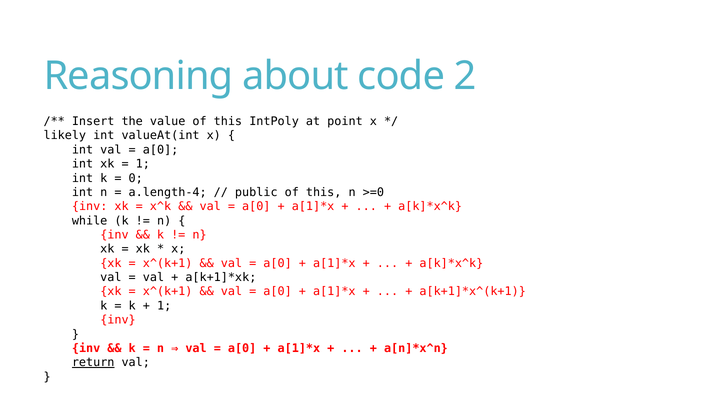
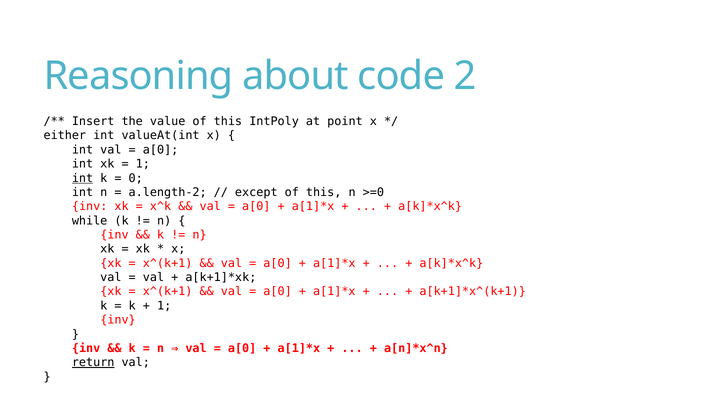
likely: likely -> either (65, 136)
int underline: none -> present (83, 178)
a.length-4: a.length-4 -> a.length-2 (168, 192)
public: public -> except (256, 192)
